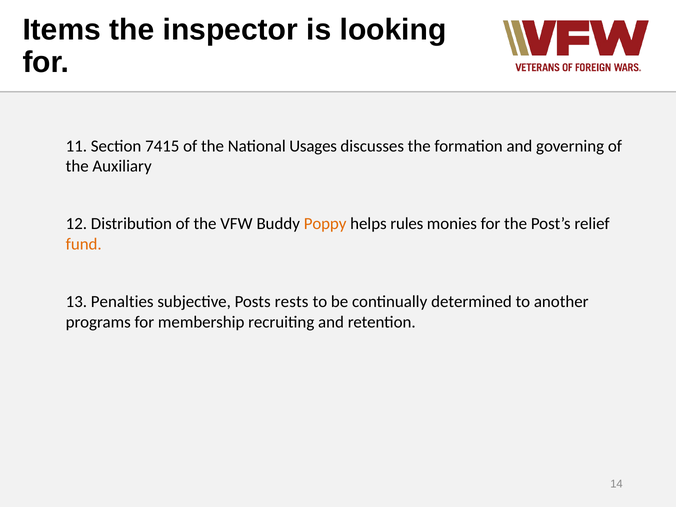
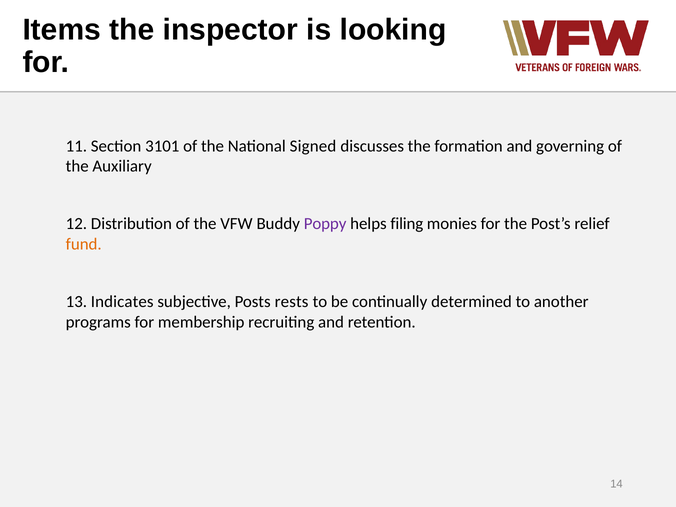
7415: 7415 -> 3101 (162, 146)
Usages: Usages -> Signed (313, 146)
Poppy colour: orange -> purple (325, 224)
rules: rules -> filing (407, 224)
Penalties: Penalties -> Indicates (122, 302)
